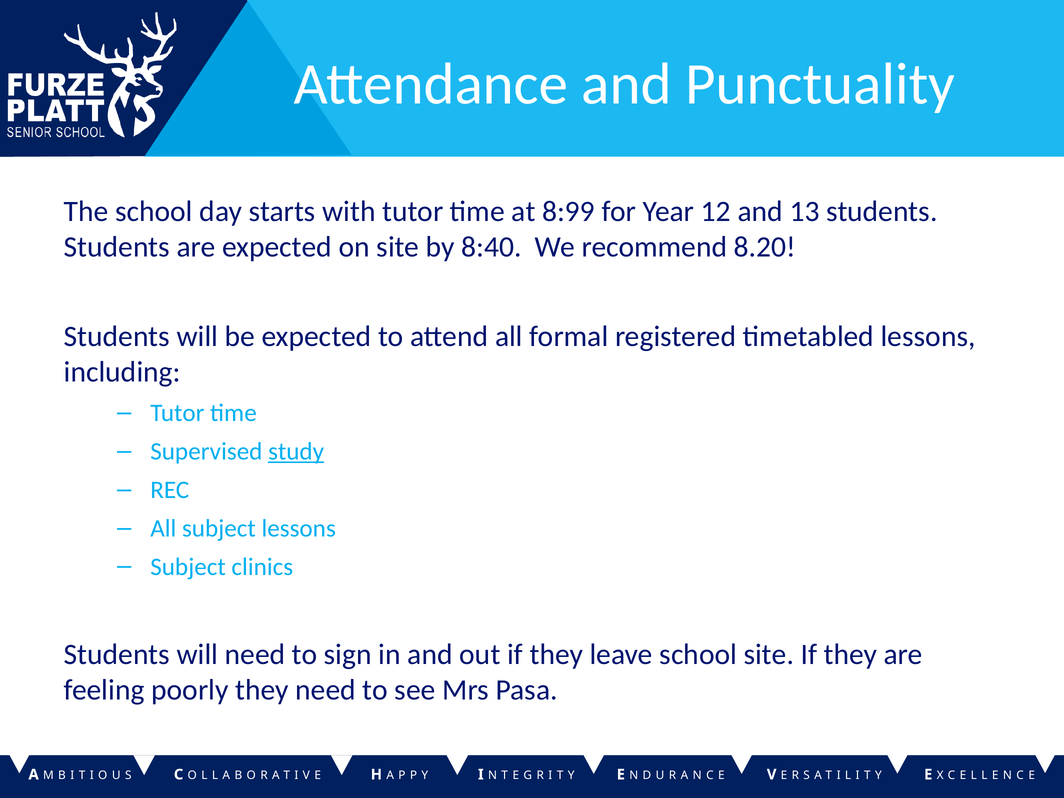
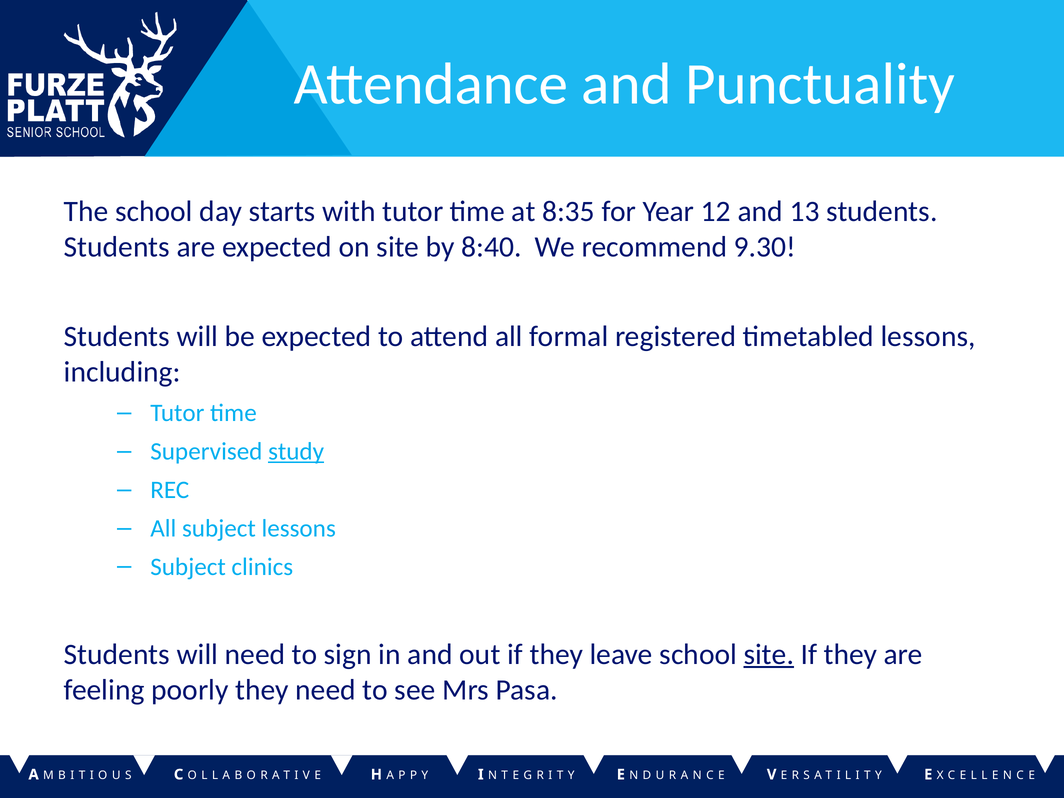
8:99: 8:99 -> 8:35 (568, 211)
8.20: 8.20 -> 9.30 (765, 247)
site underline: none -> present (769, 654)
